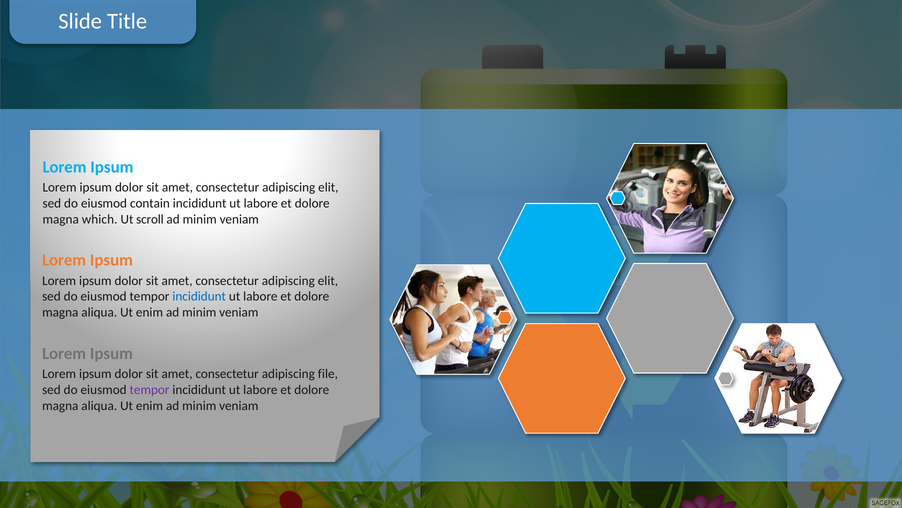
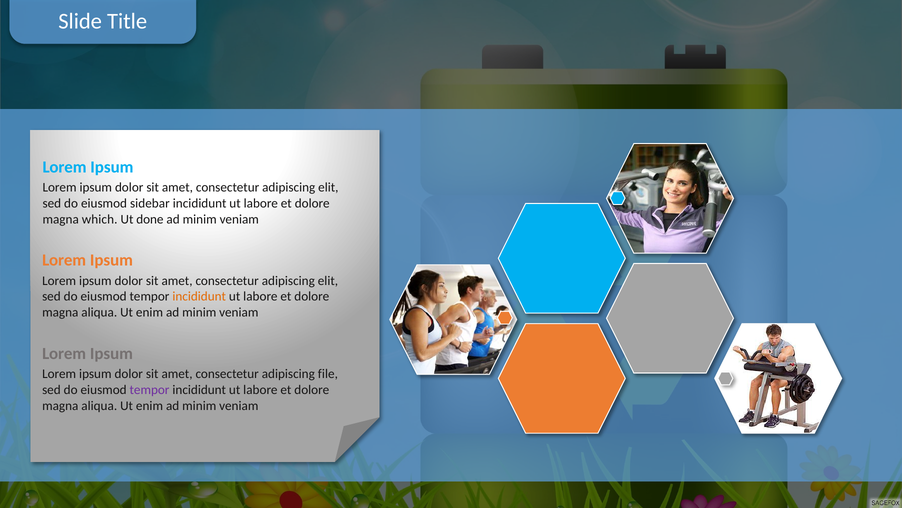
contain: contain -> sidebar (150, 203)
scroll: scroll -> done (150, 219)
incididunt colour: blue -> orange (199, 296)
